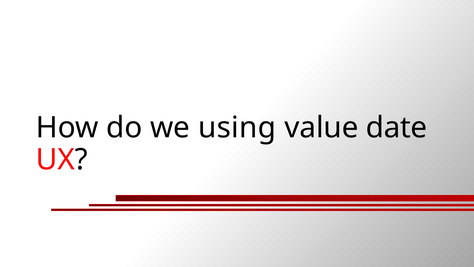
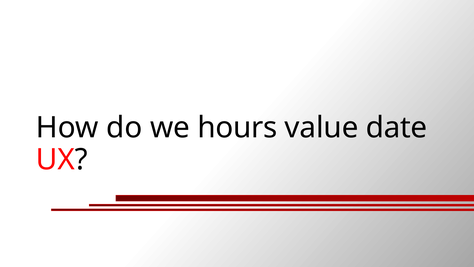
using: using -> hours (237, 127)
